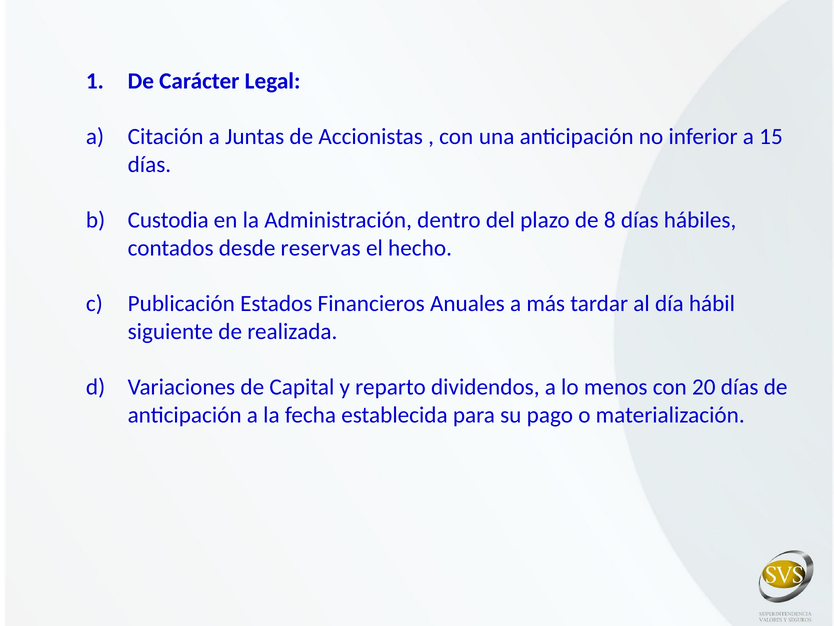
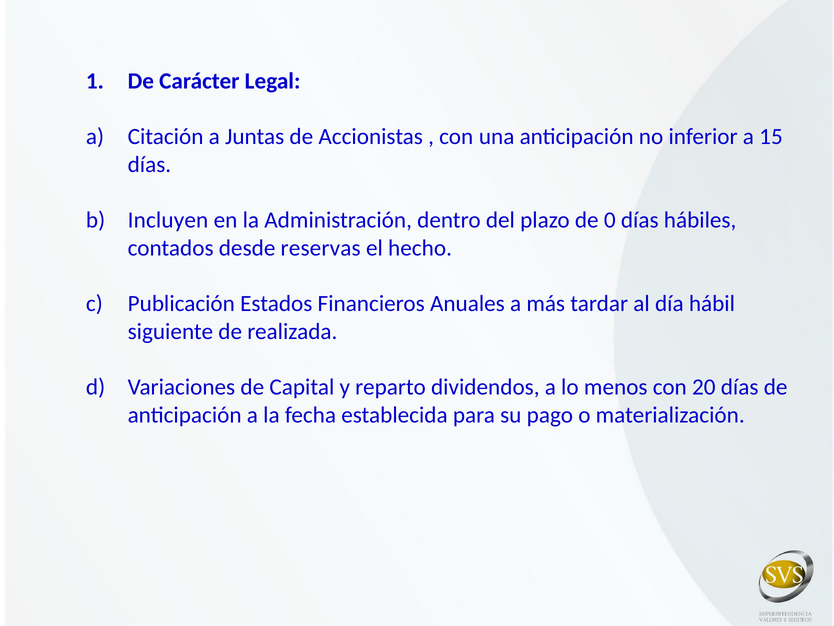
Custodia: Custodia -> Incluyen (168, 220)
8: 8 -> 0 (610, 220)
